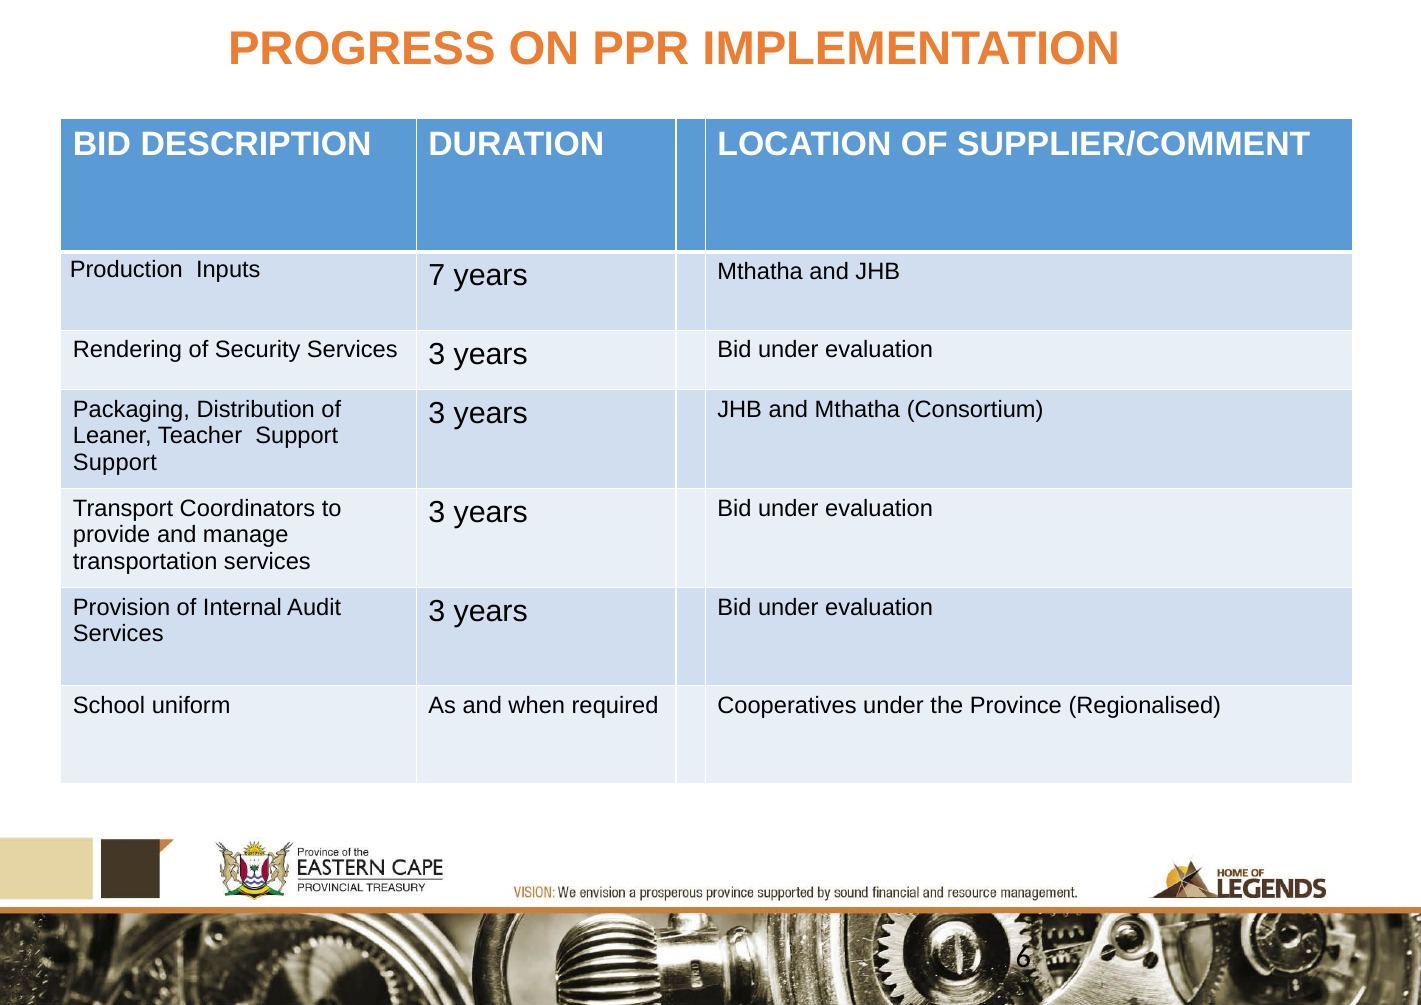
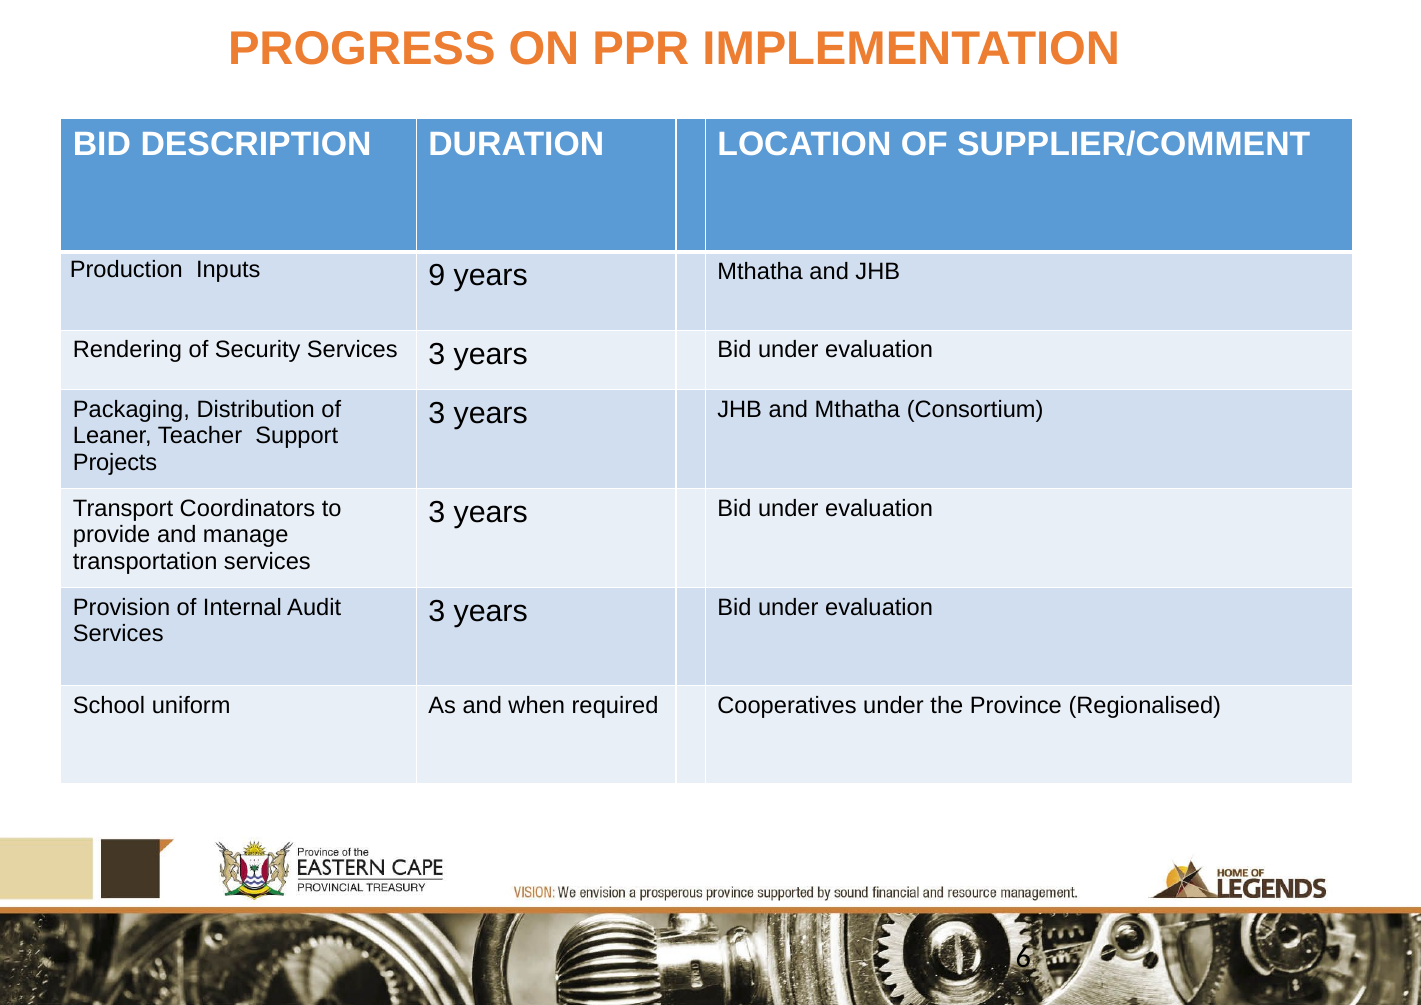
7: 7 -> 9 (437, 275)
Support: Support -> Projects (115, 462)
